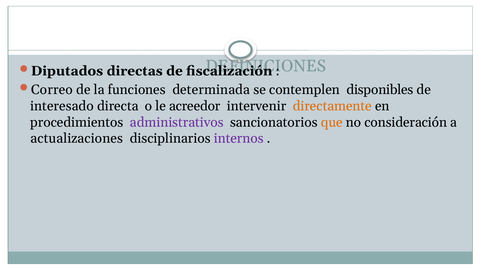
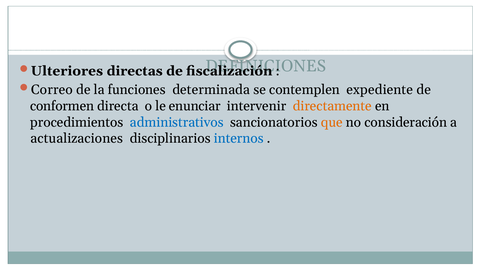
Diputados: Diputados -> Ulteriores (67, 71)
disponibles: disponibles -> expediente (380, 90)
interesado: interesado -> conformen (62, 106)
acreedor: acreedor -> enunciar (195, 106)
administrativos colour: purple -> blue (177, 123)
internos colour: purple -> blue (239, 139)
